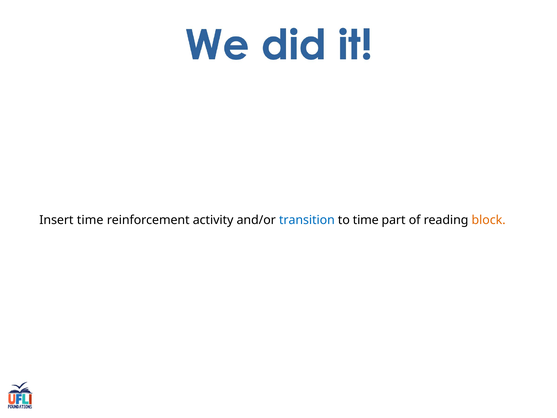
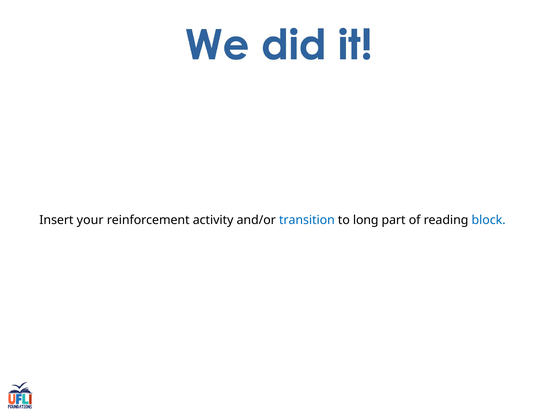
Insert time: time -> your (90, 220)
to time: time -> long (366, 220)
block colour: orange -> blue (489, 220)
